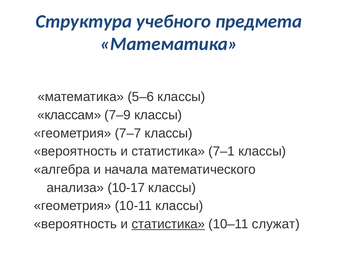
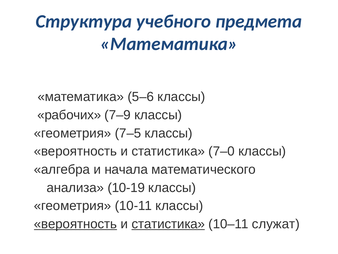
классам: классам -> рабочих (69, 115)
7–7: 7–7 -> 7–5 (128, 133)
7–1: 7–1 -> 7–0 (222, 151)
10-17: 10-17 -> 10-19 (126, 187)
вероятность underline: none -> present (75, 224)
